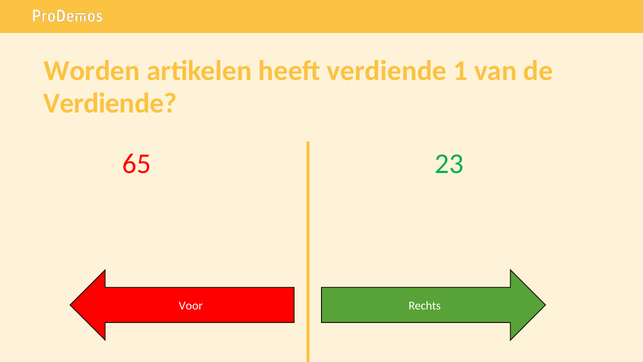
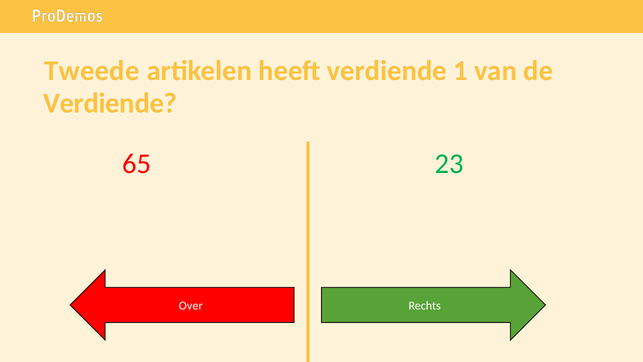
Worden: Worden -> Tweede (92, 71)
Voor: Voor -> Over (191, 306)
